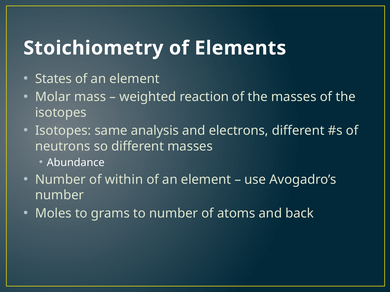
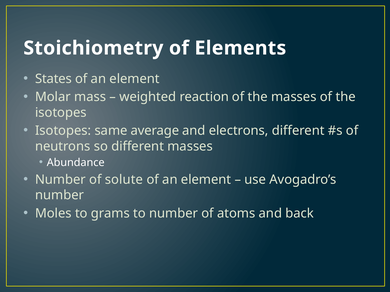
analysis: analysis -> average (155, 131)
within: within -> solute (124, 180)
